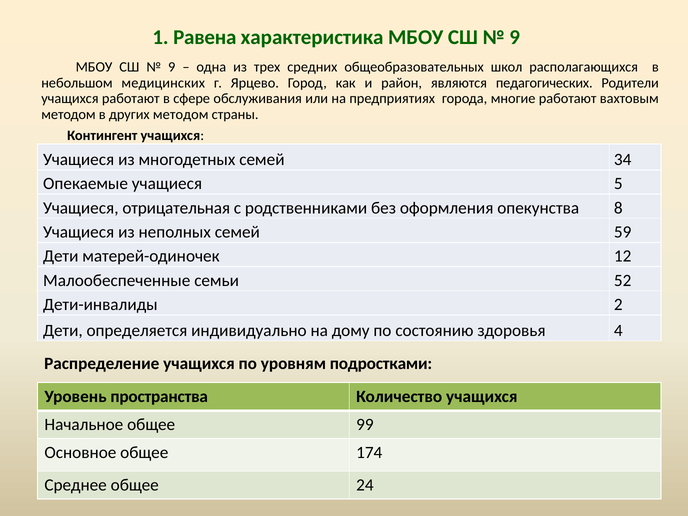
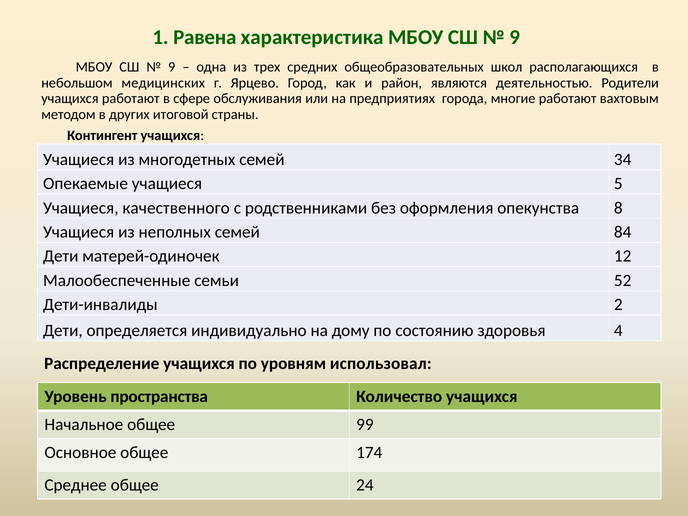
педагогических: педагогических -> деятельностью (544, 83)
других методом: методом -> итоговой (181, 115)
отрицательная: отрицательная -> качественного (176, 208)
59: 59 -> 84 (623, 232)
подростками: подростками -> использовал (381, 364)
